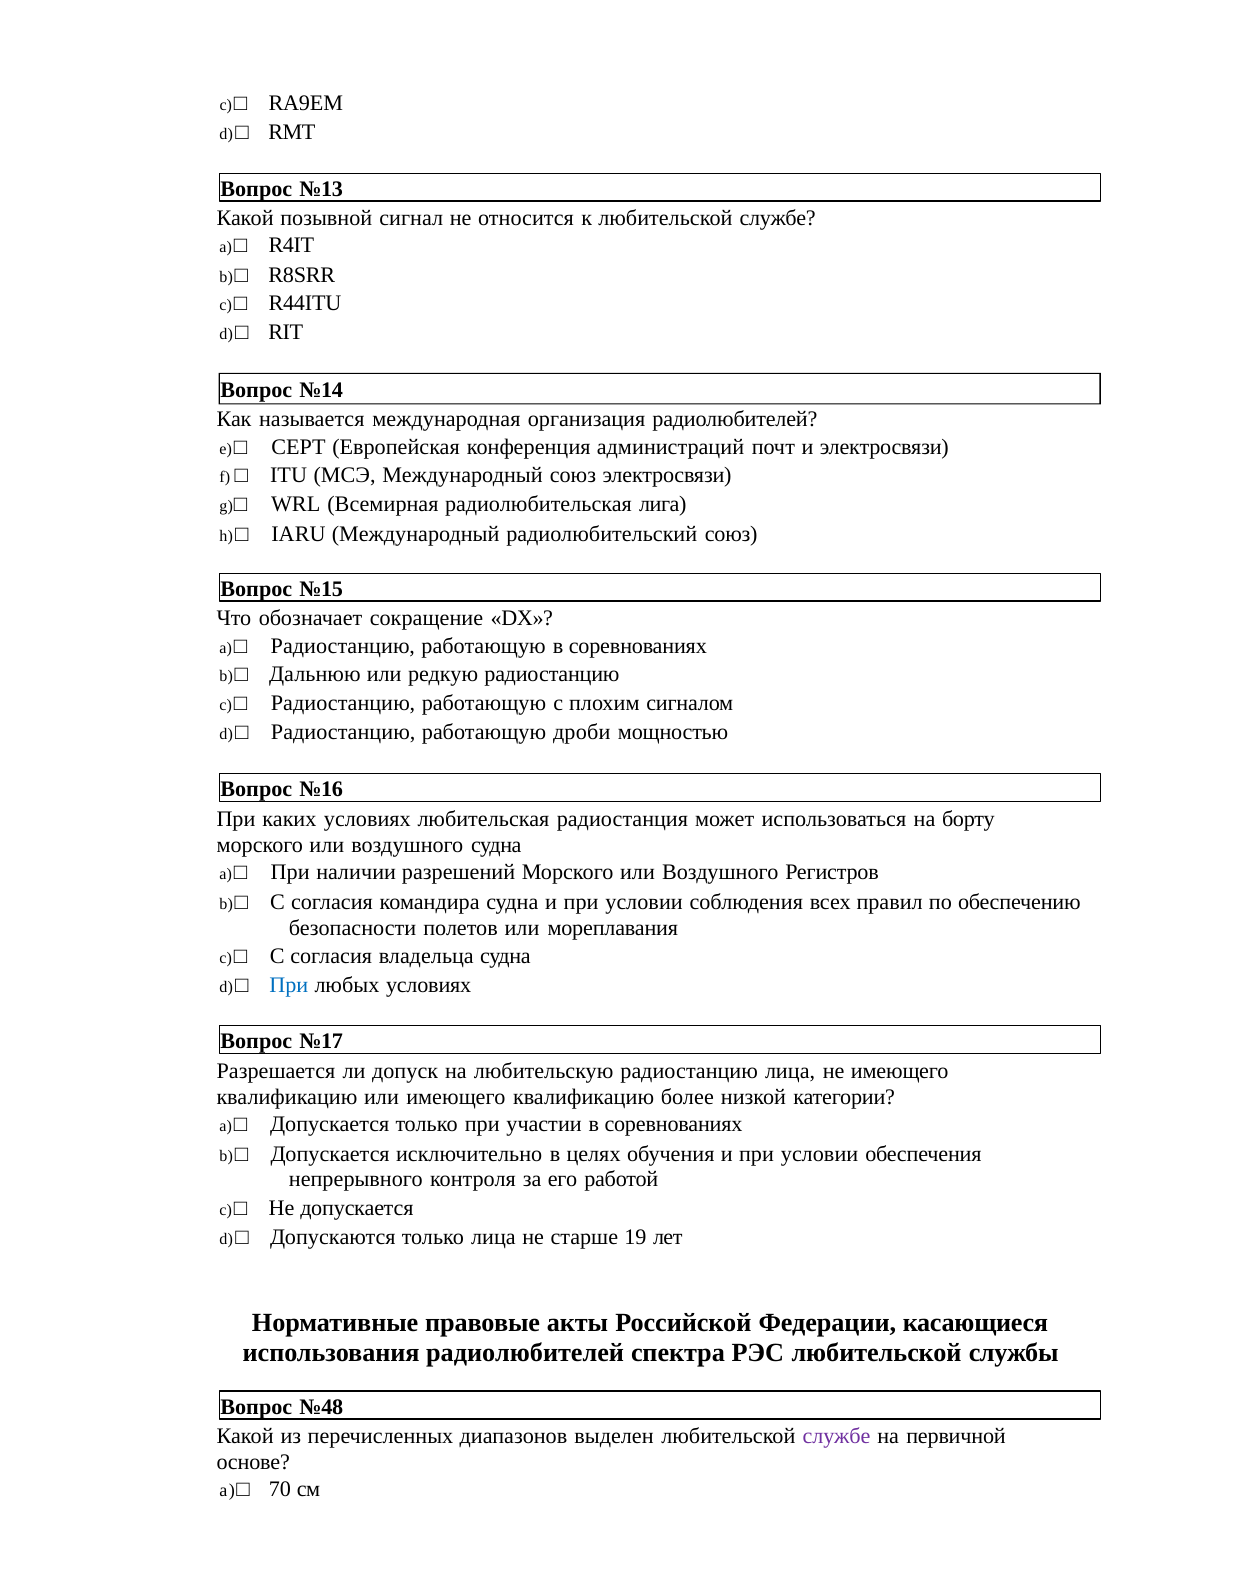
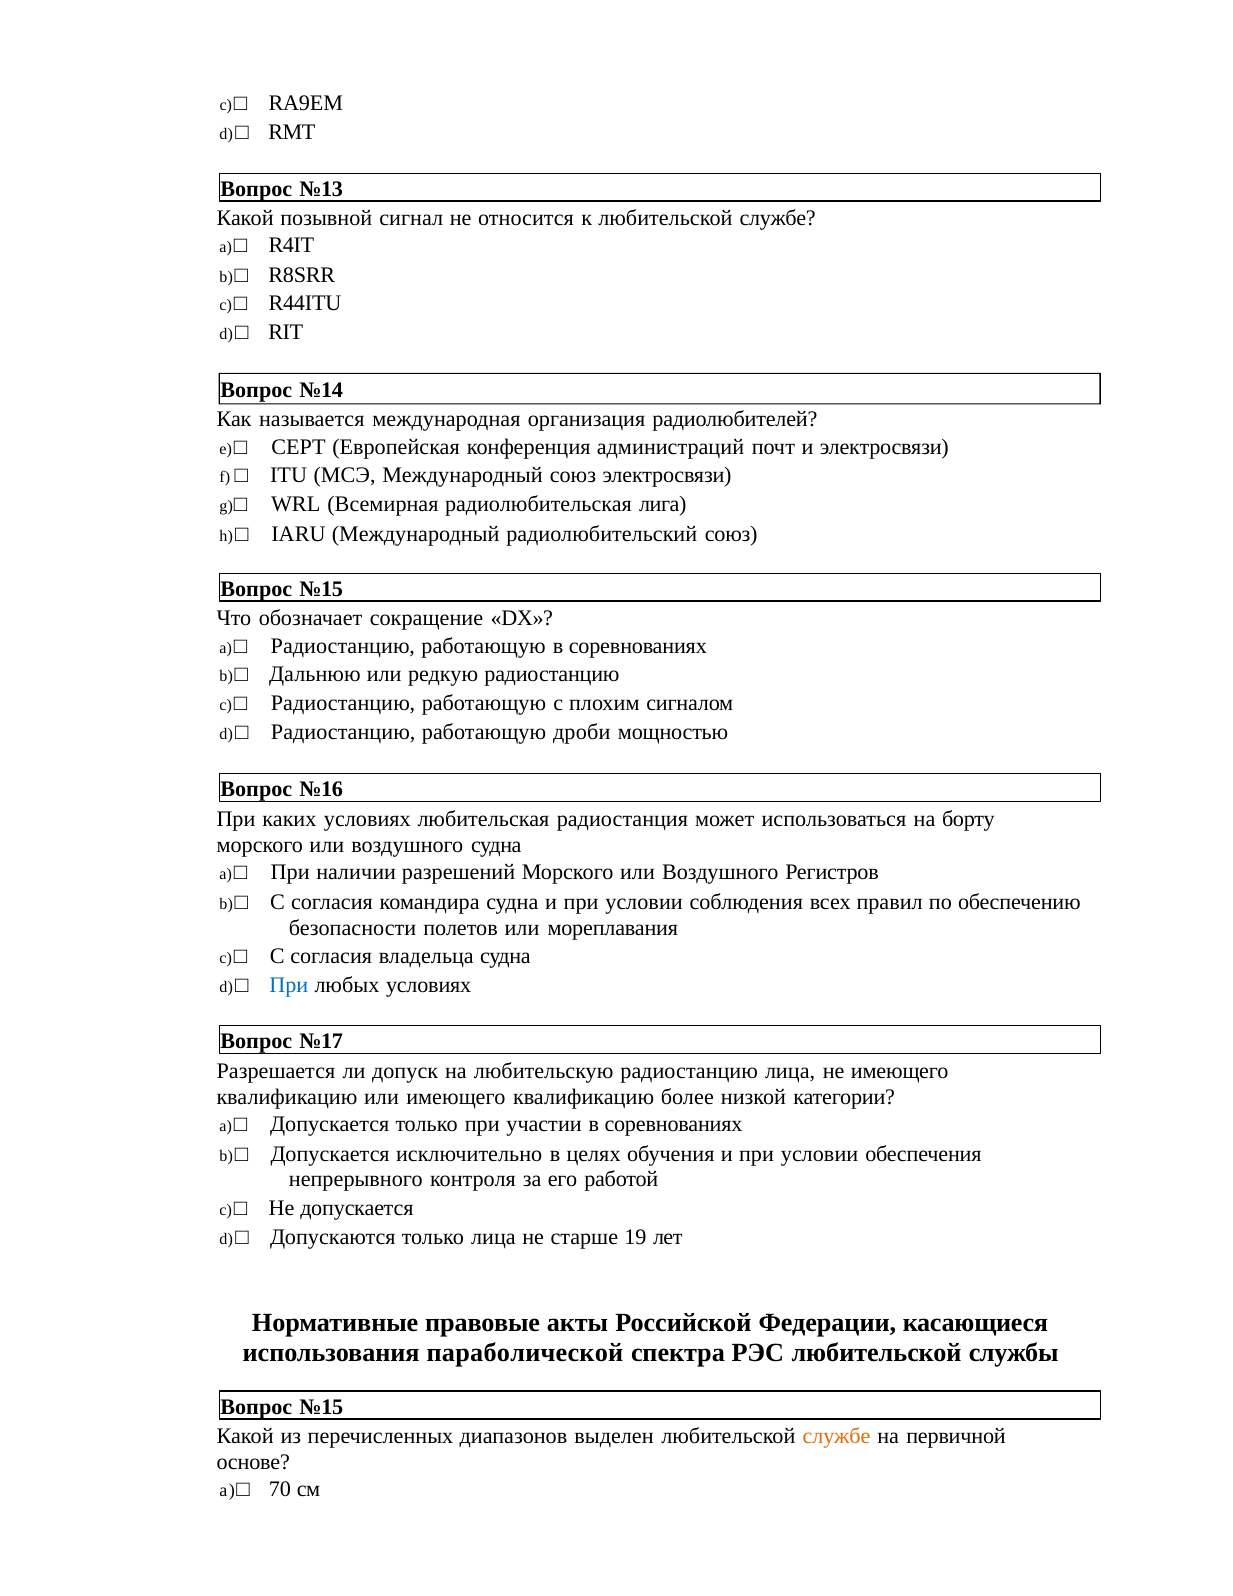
использования радиолюбителей: радиолюбителей -> параболической (525, 1353)
№48: №48 -> №15 (321, 1407)
службе colour: purple -> orange (836, 1435)
